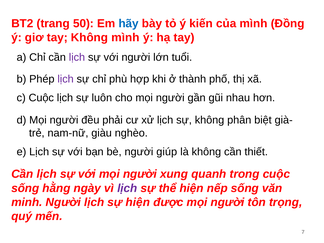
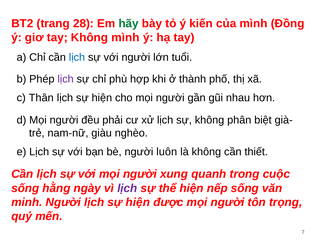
50: 50 -> 28 (83, 23)
hãy colour: blue -> green (129, 23)
lịch colour: purple -> blue (77, 57)
c Cuộc: Cuộc -> Thân (41, 98)
luôn: luôn -> hiện (102, 98)
giúp: giúp -> luôn (167, 152)
